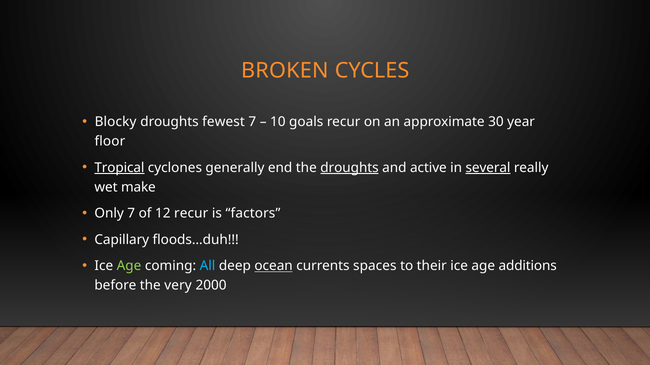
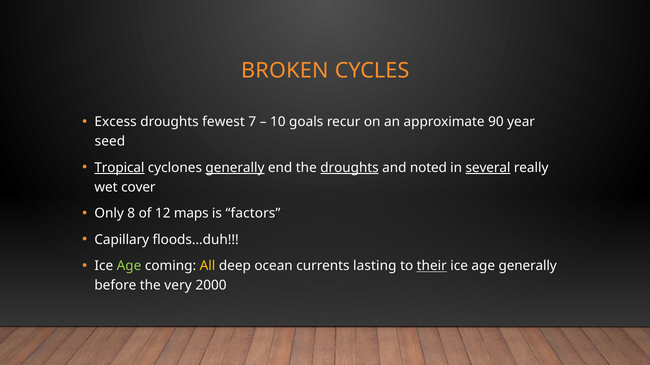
Blocky: Blocky -> Excess (116, 122)
30: 30 -> 90 (496, 122)
floor: floor -> seed (110, 142)
generally underline: none -> present (235, 168)
active: active -> noted (428, 168)
make: make -> cover (138, 187)
Only 7: 7 -> 8 (131, 214)
12 recur: recur -> maps (191, 214)
All colour: light blue -> yellow (207, 266)
ocean underline: present -> none (274, 266)
spaces: spaces -> lasting (375, 266)
their underline: none -> present (432, 266)
age additions: additions -> generally (528, 266)
